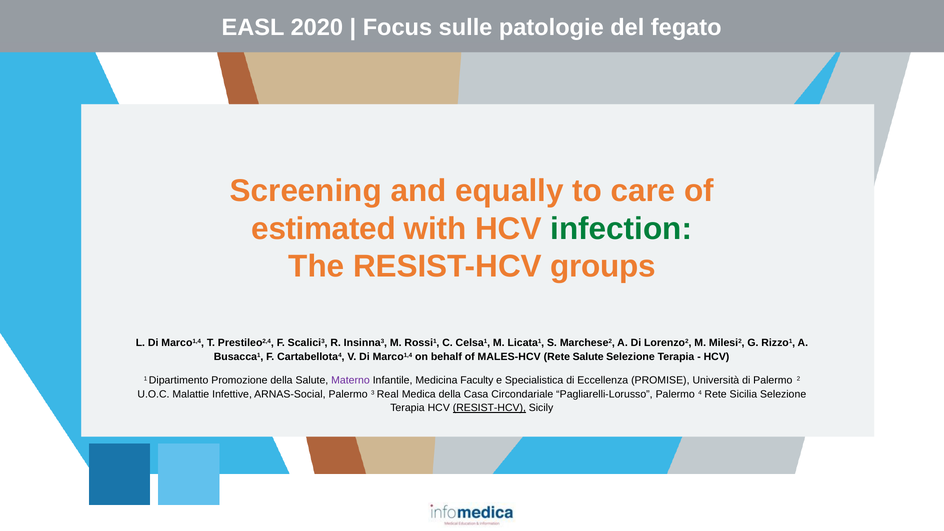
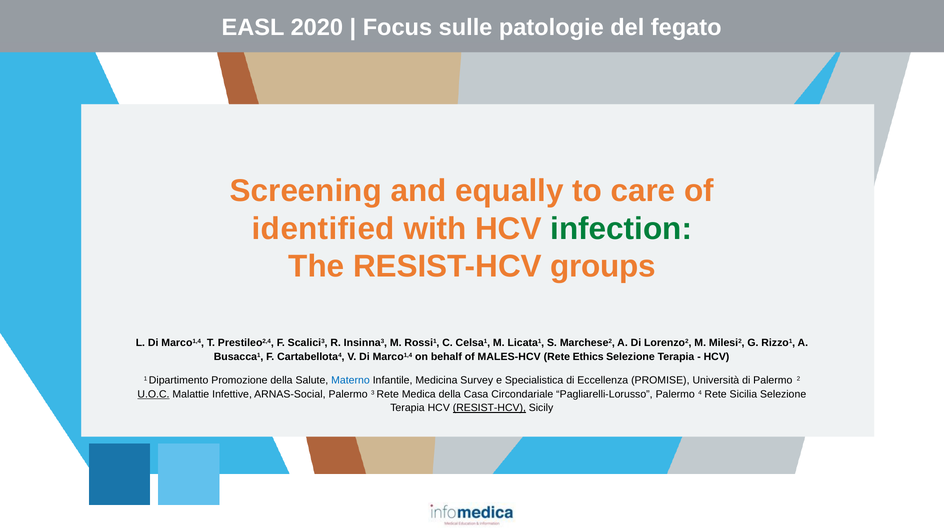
estimated: estimated -> identified (323, 229)
Rete Salute: Salute -> Ethics (588, 357)
Materno colour: purple -> blue (350, 380)
Faculty: Faculty -> Survey (477, 380)
U.O.C underline: none -> present (153, 394)
3 Real: Real -> Rete (388, 394)
